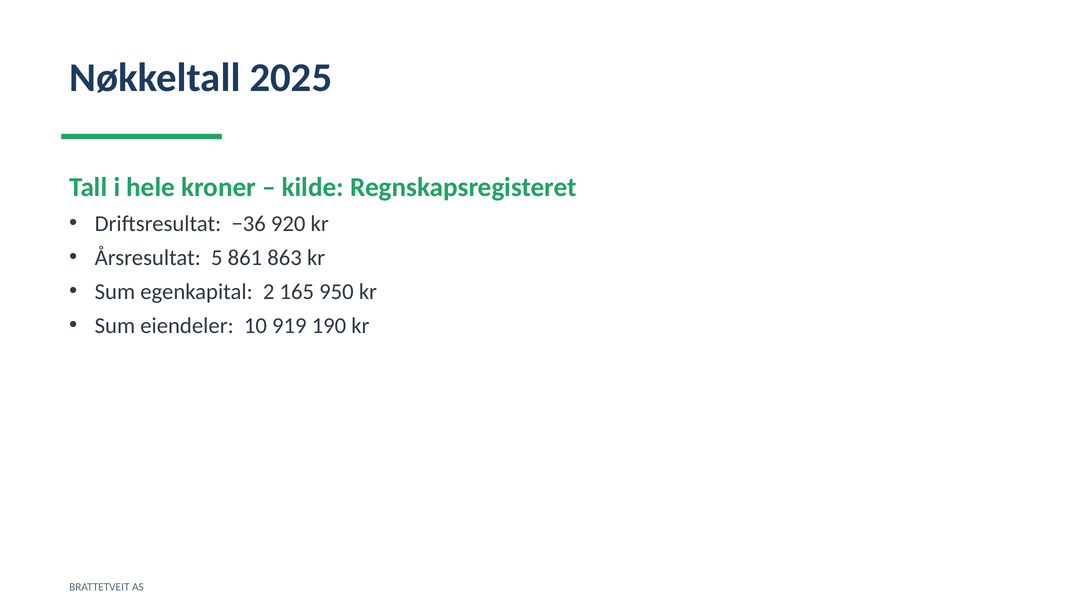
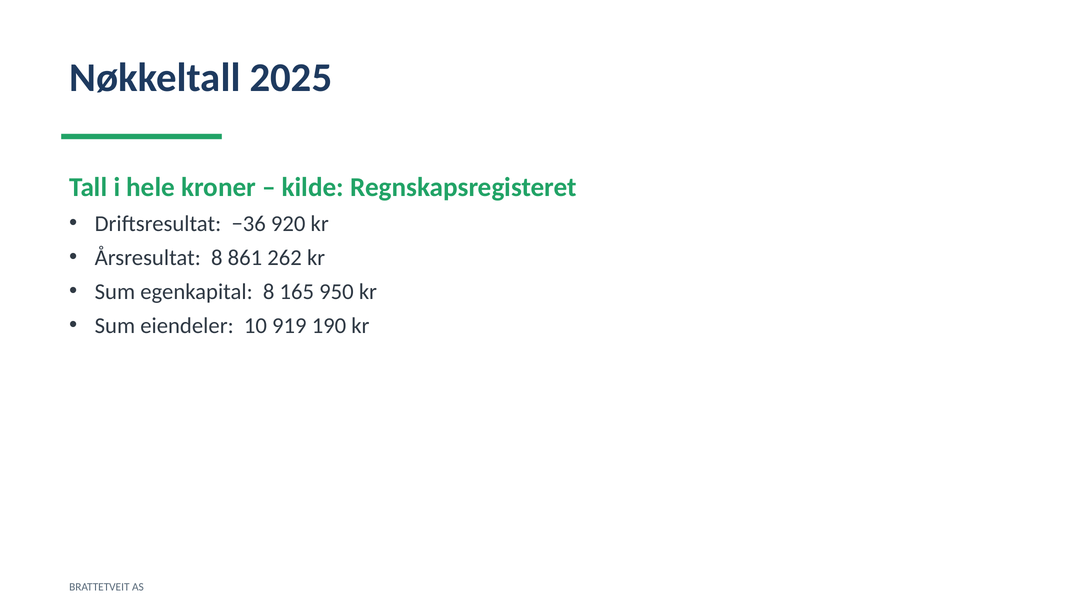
Årsresultat 5: 5 -> 8 (217, 258)
863: 863 -> 262 (285, 258)
egenkapital 2: 2 -> 8 (269, 292)
